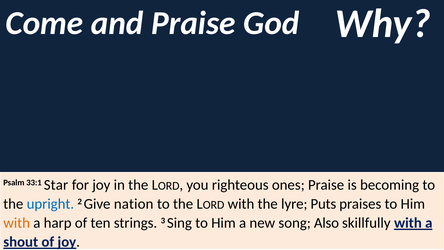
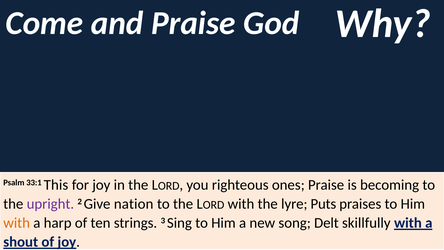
Star: Star -> This (56, 185)
upright colour: blue -> purple (50, 204)
Also: Also -> Delt (326, 223)
